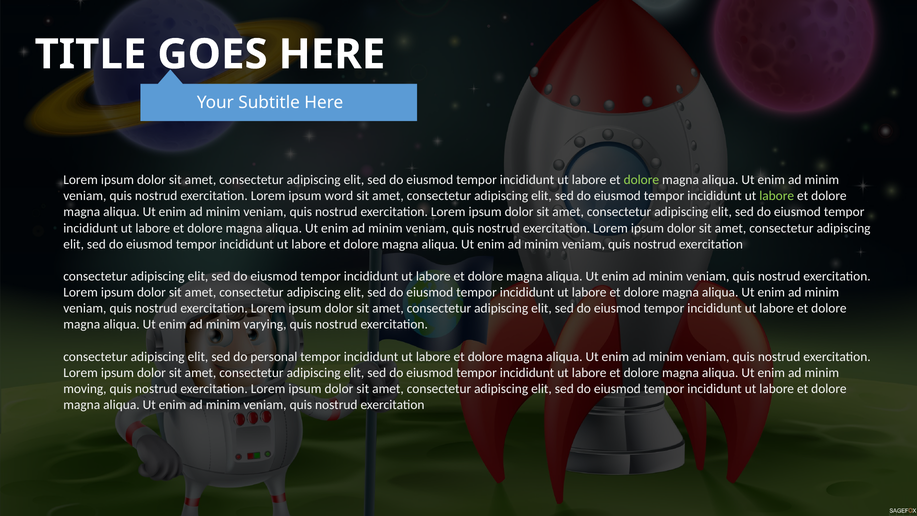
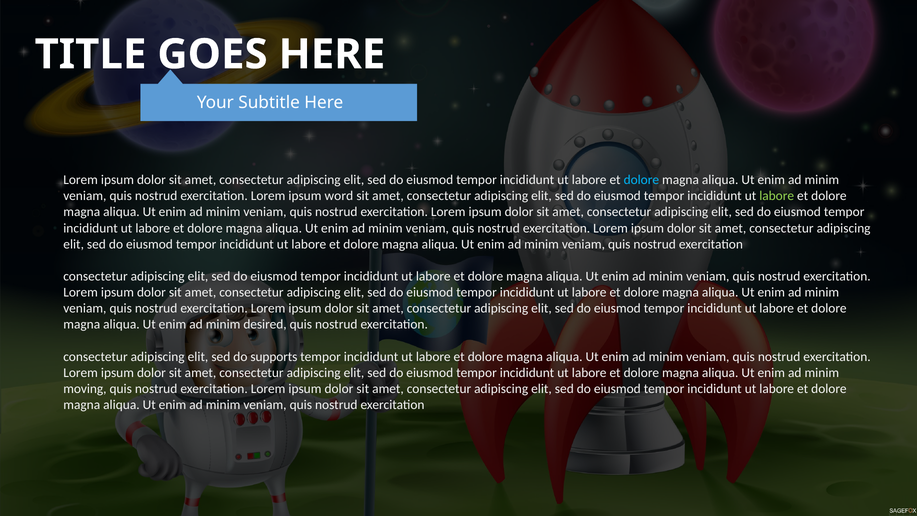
dolore colour: light green -> light blue (641, 180)
varying: varying -> desired (265, 324)
personal: personal -> supports (274, 356)
